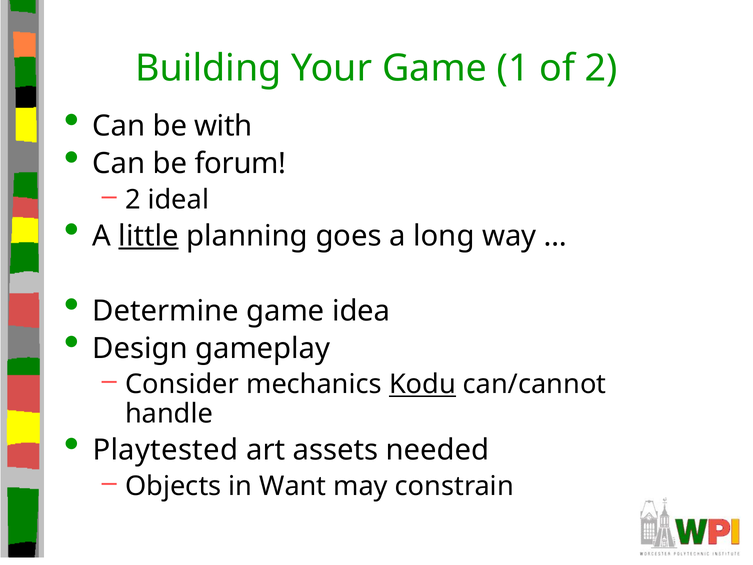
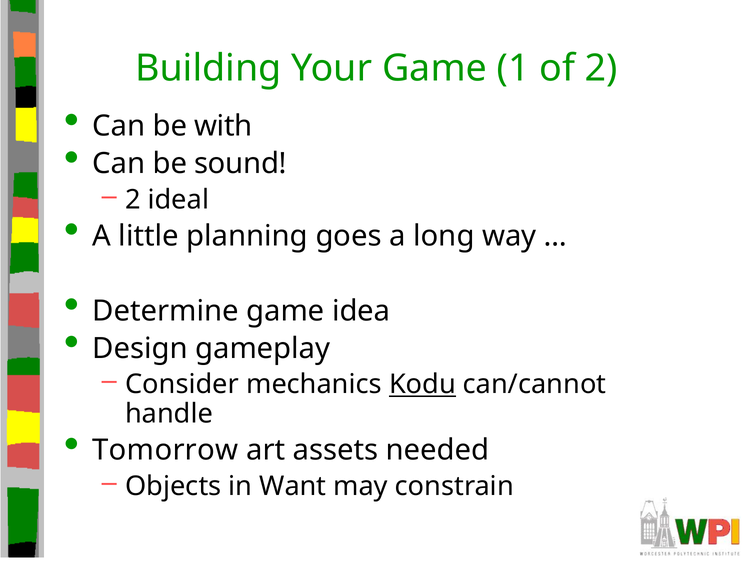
forum: forum -> sound (240, 164)
little underline: present -> none (149, 236)
Playtested: Playtested -> Tomorrow (165, 450)
